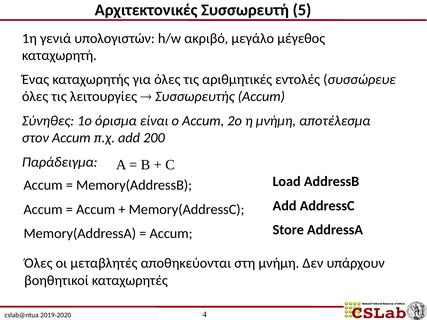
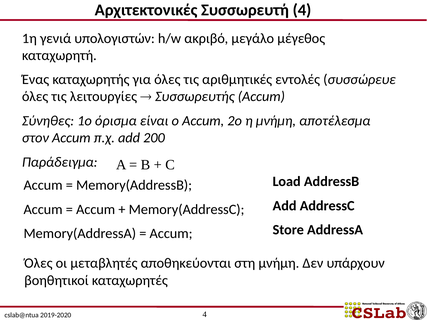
Συσσωρευτή 5: 5 -> 4 (302, 10)
